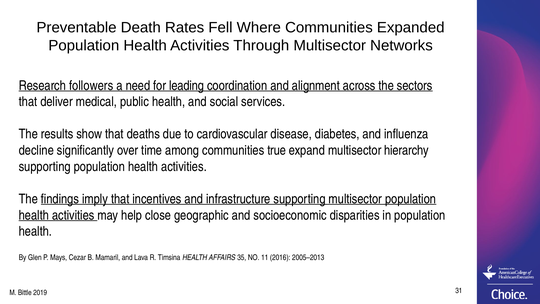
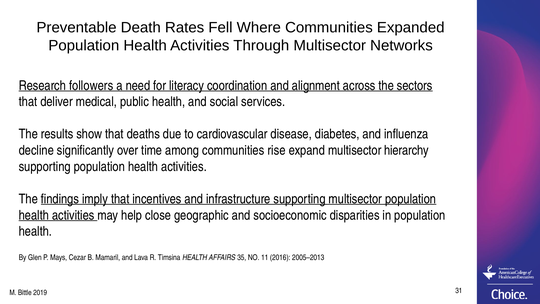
leading: leading -> literacy (187, 85)
true: true -> rise (277, 150)
